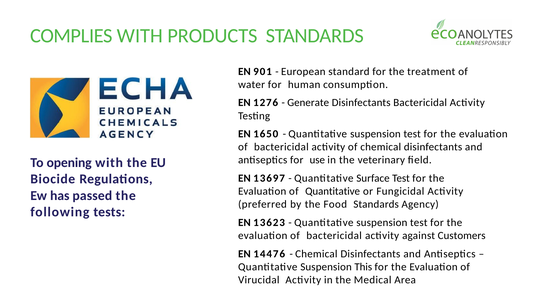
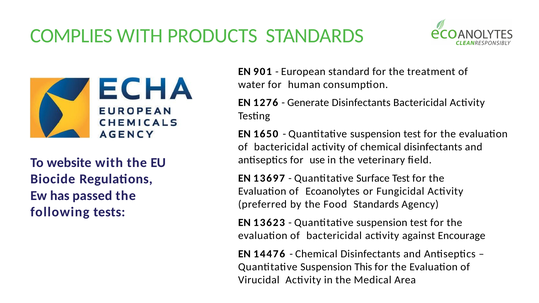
opening: opening -> website (69, 163)
of Quantitative: Quantitative -> Ecoanolytes (333, 191)
Customers: Customers -> Encourage (462, 236)
